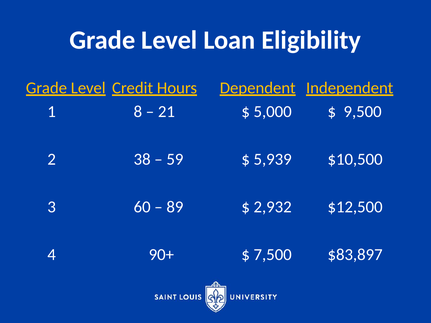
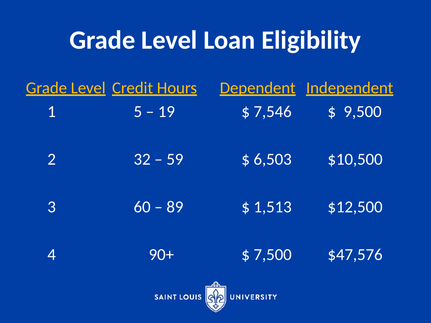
8: 8 -> 5 (138, 112)
21: 21 -> 19 (166, 112)
5,000: 5,000 -> 7,546 (273, 112)
38: 38 -> 32 (142, 160)
5,939: 5,939 -> 6,503 (273, 160)
2,932: 2,932 -> 1,513 (273, 207)
$83,897: $83,897 -> $47,576 (355, 255)
